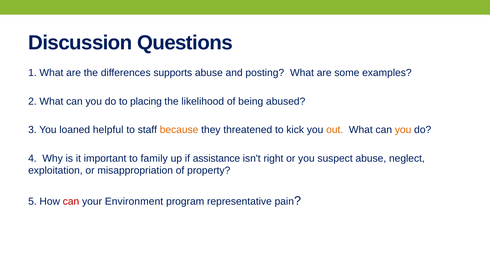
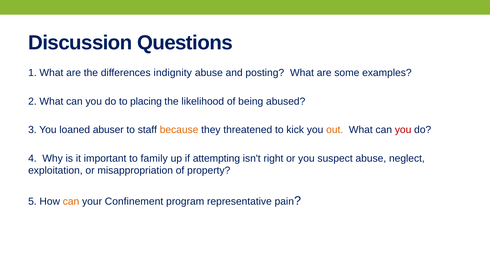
supports: supports -> indignity (173, 73)
helpful: helpful -> abuser (108, 130)
you colour: orange -> red (403, 130)
assistance: assistance -> attempting (216, 159)
can colour: red -> orange (71, 202)
Environment: Environment -> Confinement (134, 202)
